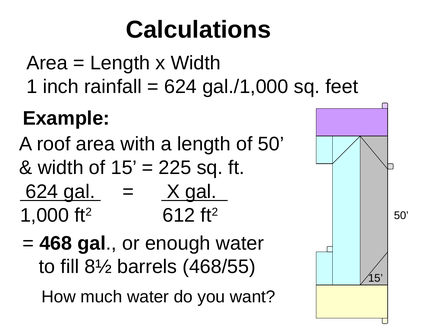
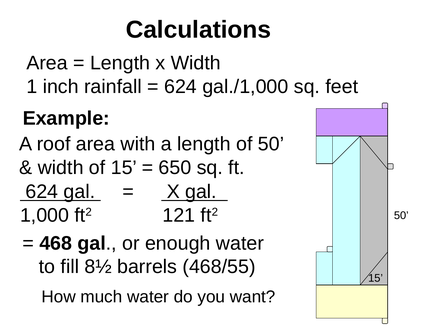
225: 225 -> 650 (175, 167)
612: 612 -> 121 (179, 215)
